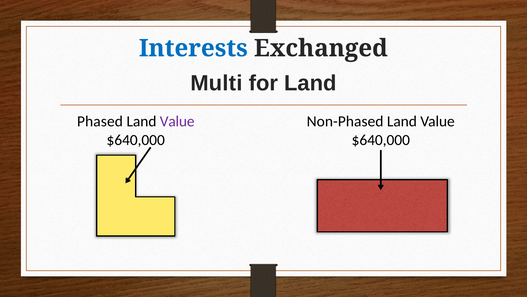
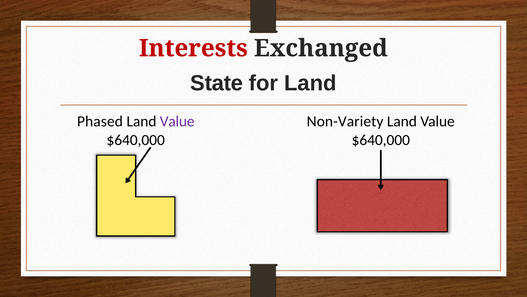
Interests colour: blue -> red (193, 48)
Multi: Multi -> State (217, 83)
Non-Phased: Non-Phased -> Non-Variety (345, 121)
